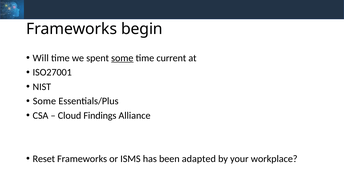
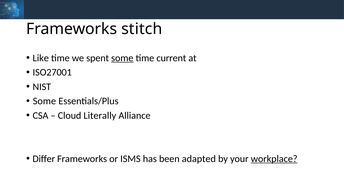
begin: begin -> stitch (142, 29)
Will: Will -> Like (41, 58)
Findings: Findings -> Literally (100, 116)
Reset: Reset -> Differ (44, 159)
workplace underline: none -> present (274, 159)
